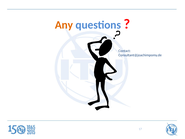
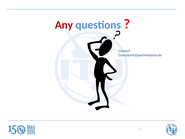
Any colour: orange -> red (64, 25)
